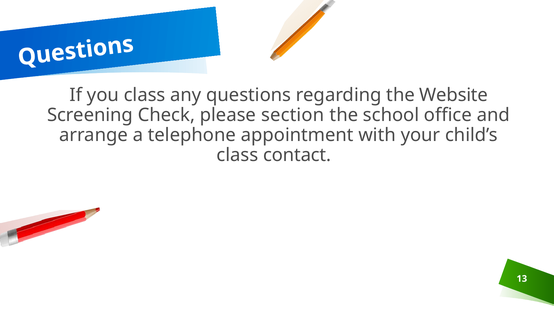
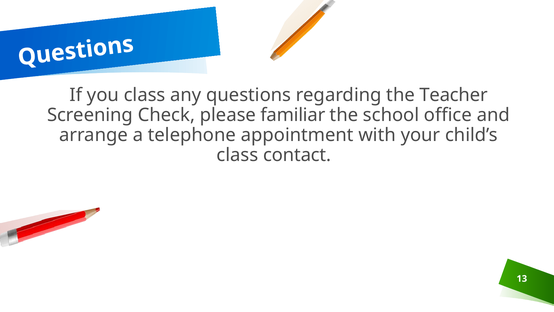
Website: Website -> Teacher (454, 95)
section: section -> familiar (293, 115)
